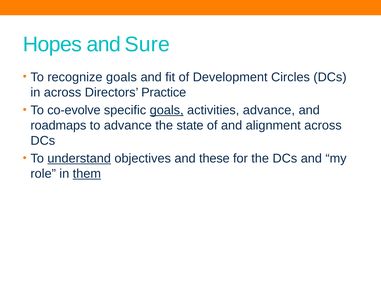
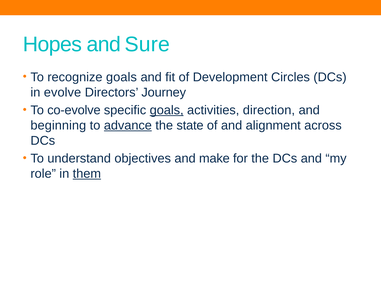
in across: across -> evolve (62, 92)
Practice: Practice -> Journey (164, 92)
activities advance: advance -> direction (269, 110)
roadmaps: roadmaps -> beginning (58, 125)
advance underline: none -> present (128, 125)
understand underline: present -> none (79, 158)
these: these -> make (214, 158)
